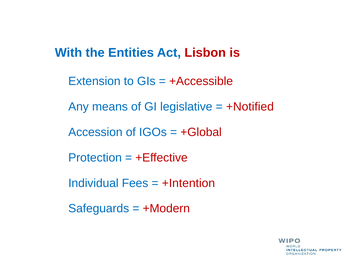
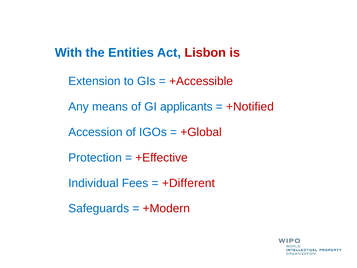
legislative: legislative -> applicants (186, 107)
+Intention: +Intention -> +Different (188, 183)
